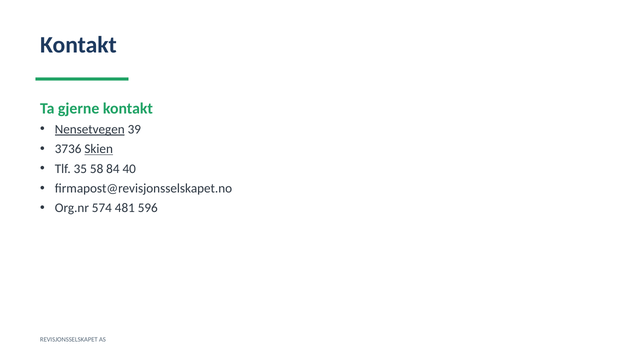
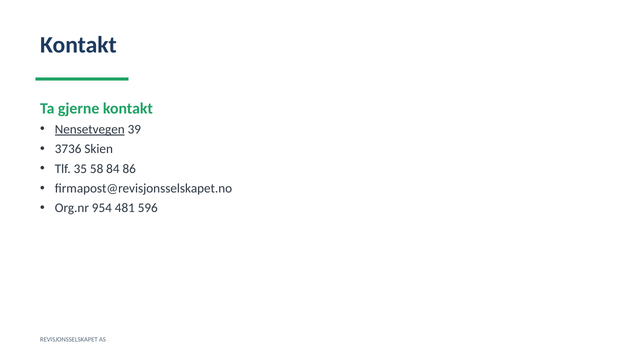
Skien underline: present -> none (99, 149)
40: 40 -> 86 (129, 169)
574: 574 -> 954 (102, 208)
